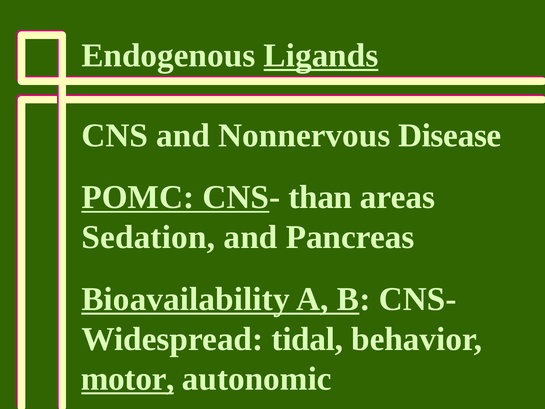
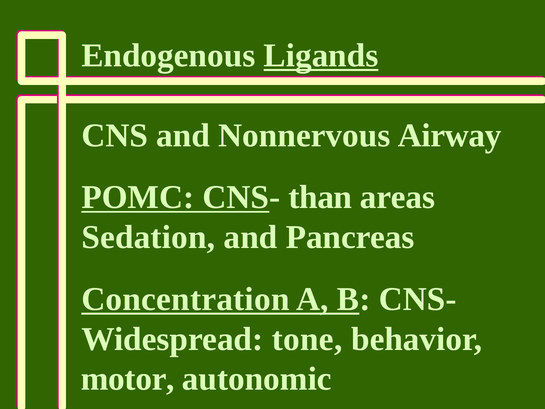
Disease: Disease -> Airway (450, 135)
Bioavailability: Bioavailability -> Concentration (185, 299)
tidal: tidal -> tone (307, 339)
motor underline: present -> none (128, 379)
